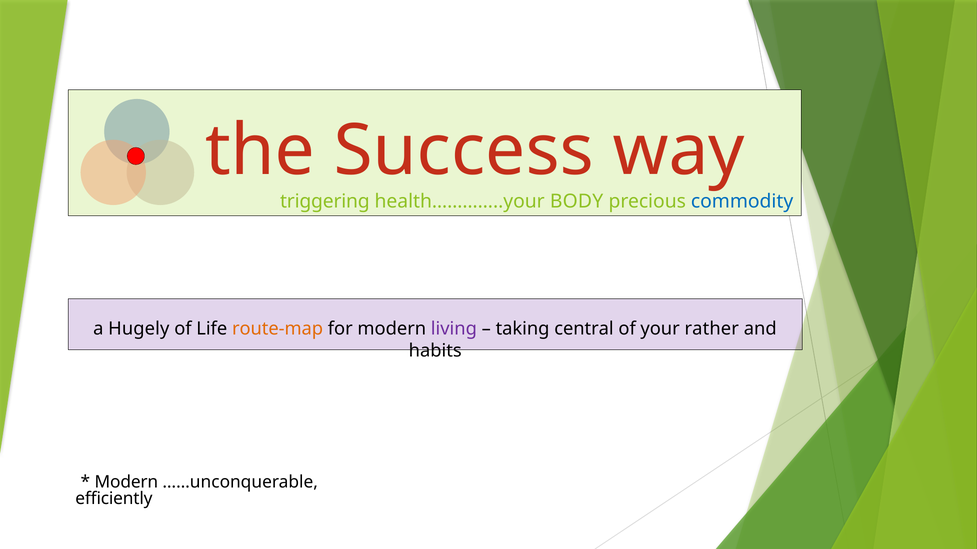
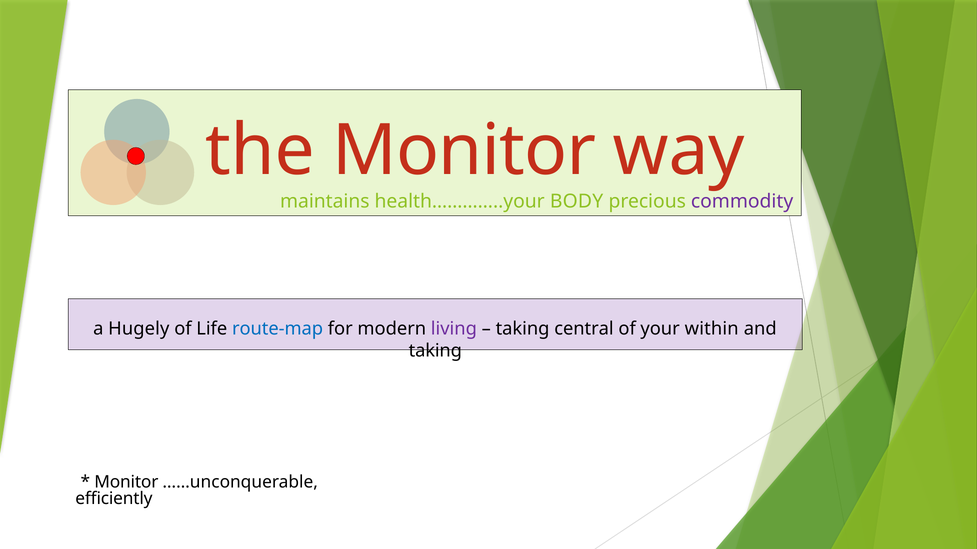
the Success: Success -> Monitor (464, 151)
triggering: triggering -> maintains (325, 202)
commodity colour: blue -> purple (742, 202)
route-map colour: orange -> blue (278, 329)
rather: rather -> within (712, 329)
habits: habits -> taking (435, 351)
Modern: Modern -> Monitor (126, 483)
